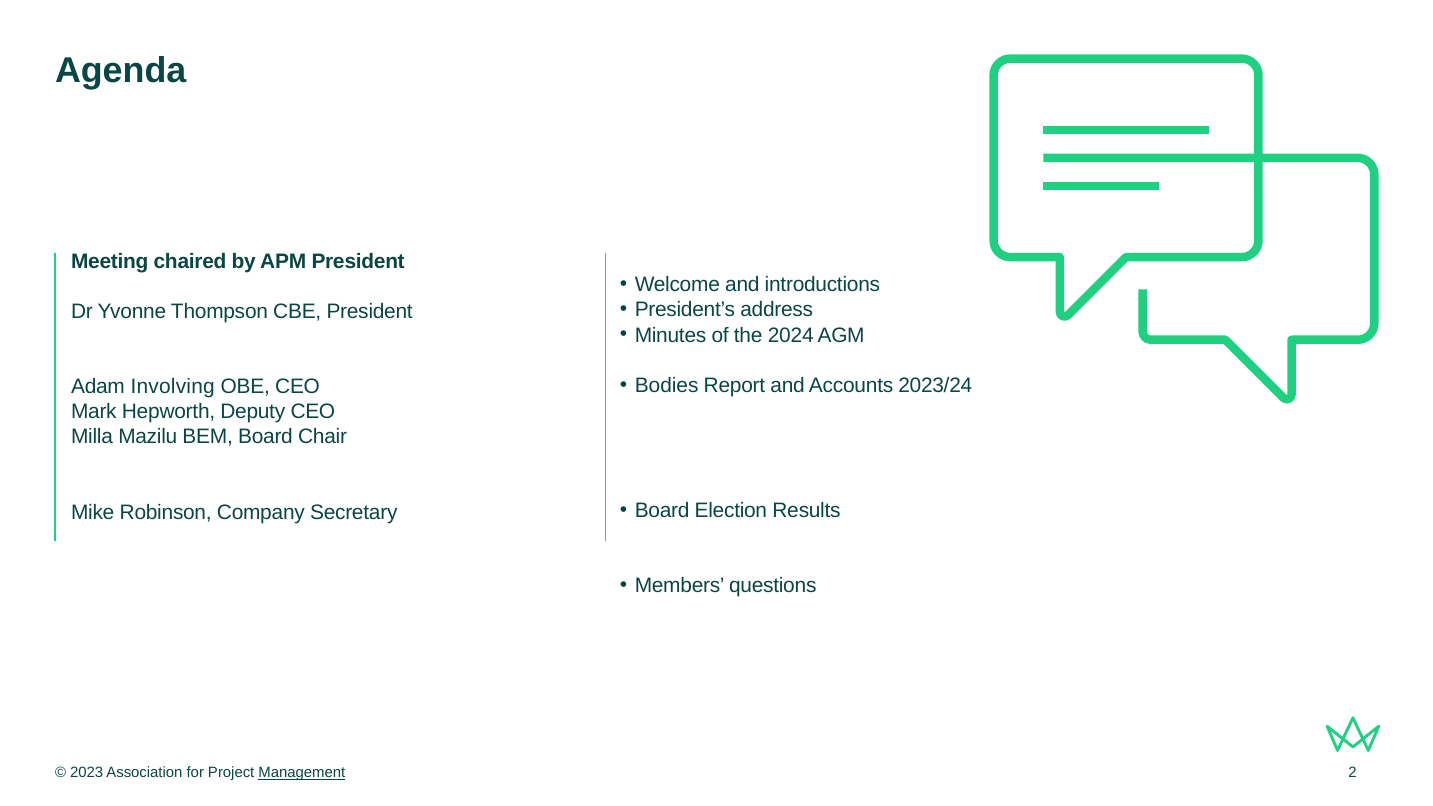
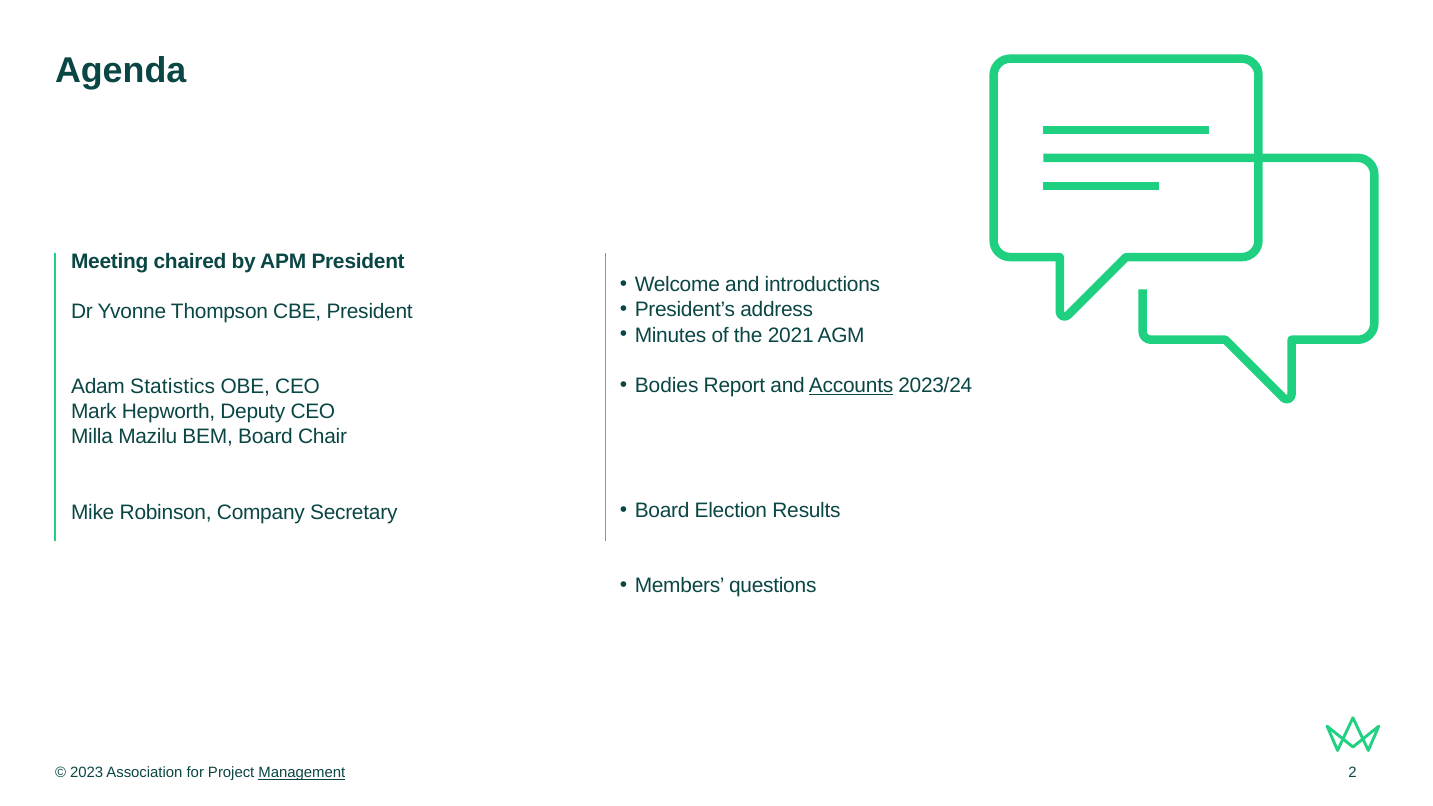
2024: 2024 -> 2021 (791, 335)
Accounts underline: none -> present (851, 385)
Involving: Involving -> Statistics (173, 387)
